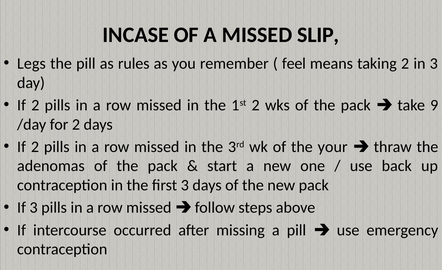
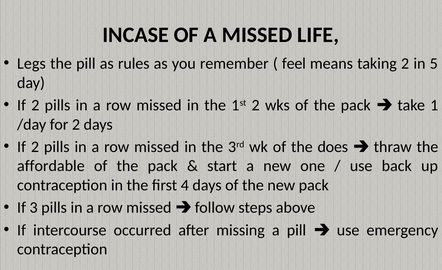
SLIP: SLIP -> LIFE (318, 35)
in 3: 3 -> 5 (434, 63)
9: 9 -> 1 (434, 105)
your: your -> does (333, 147)
adenomas: adenomas -> affordable (51, 166)
first 3: 3 -> 4 (185, 185)
